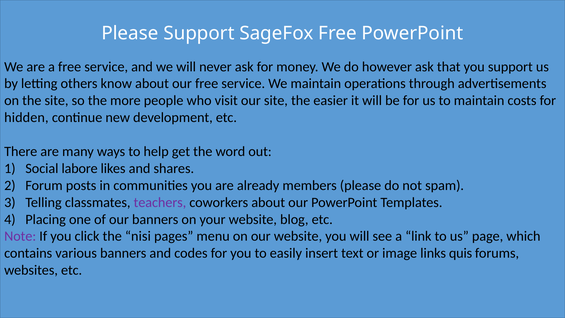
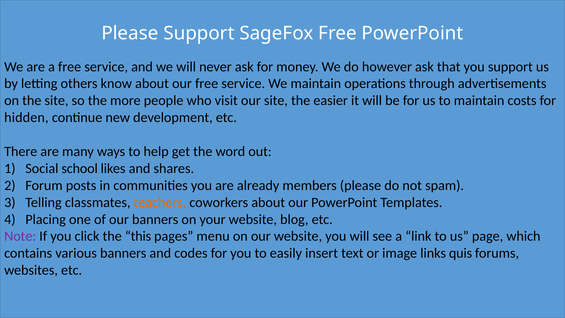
labore: labore -> school (80, 168)
teachers colour: purple -> orange (160, 202)
nisi: nisi -> this (138, 236)
